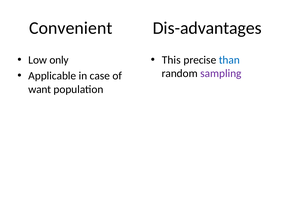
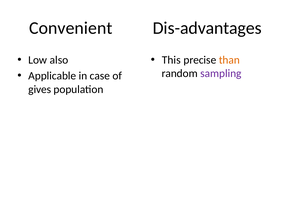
only: only -> also (59, 60)
than colour: blue -> orange (229, 60)
want: want -> gives (40, 89)
